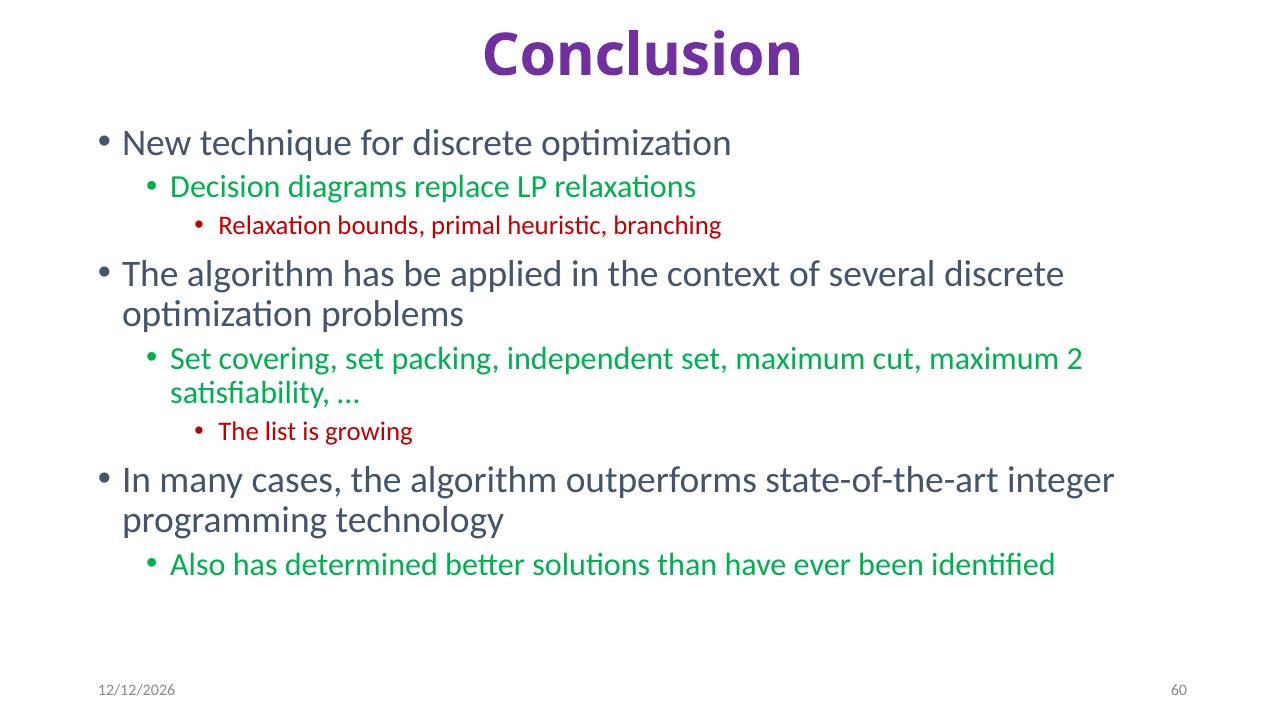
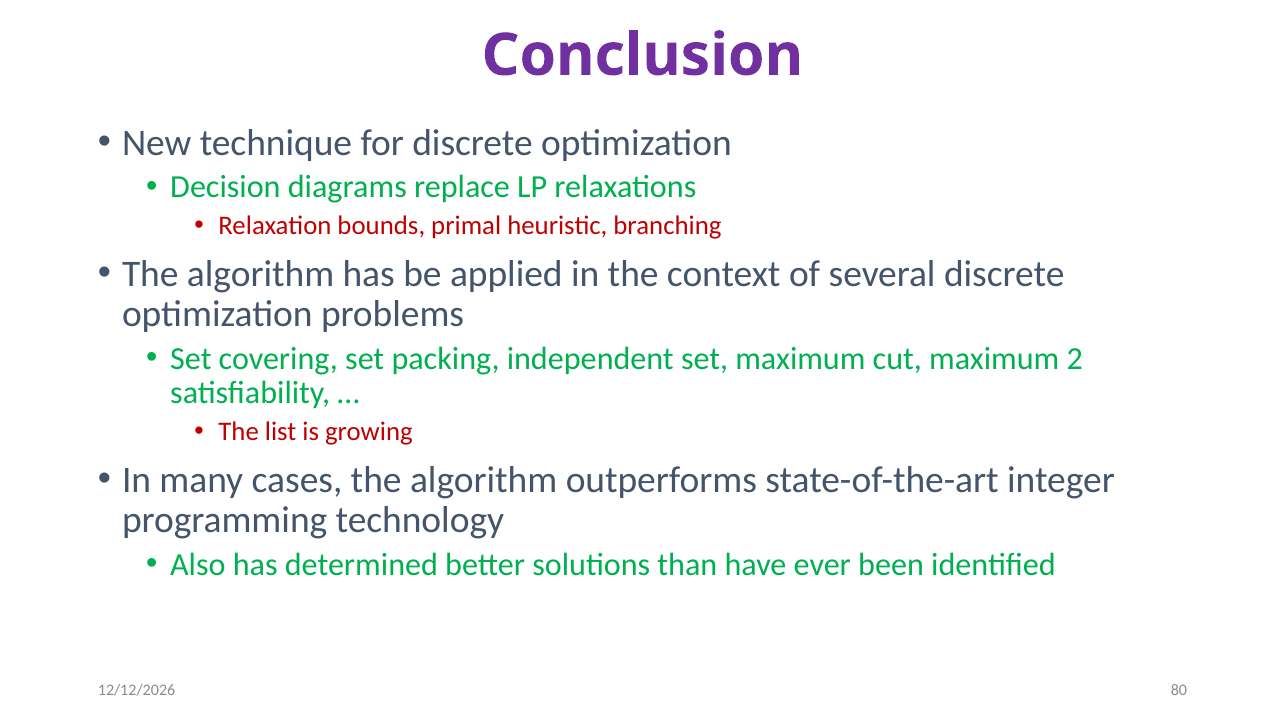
60: 60 -> 80 (1179, 690)
